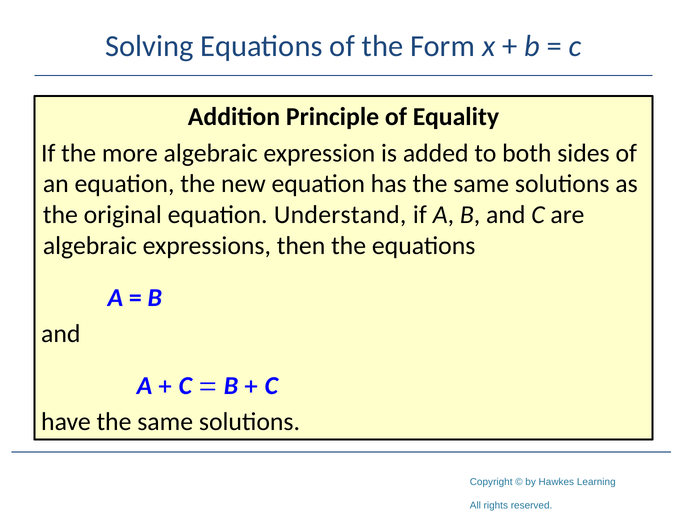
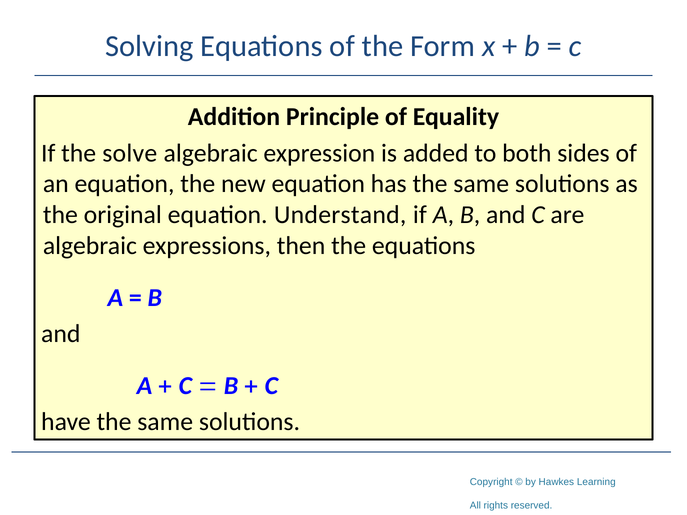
more: more -> solve (130, 153)
